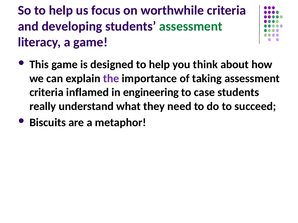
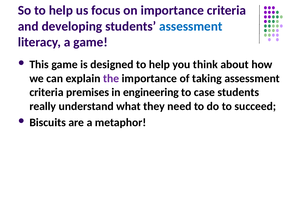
on worthwhile: worthwhile -> importance (172, 10)
assessment colour: green -> blue (191, 26)
inflamed: inflamed -> premises (88, 93)
